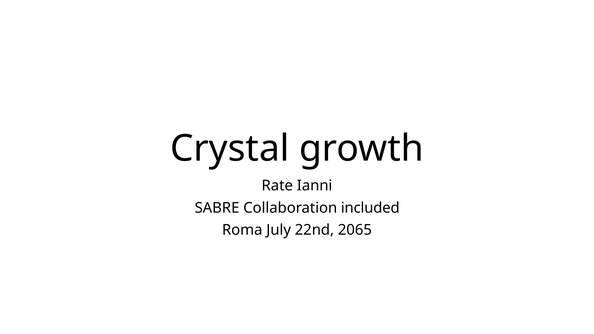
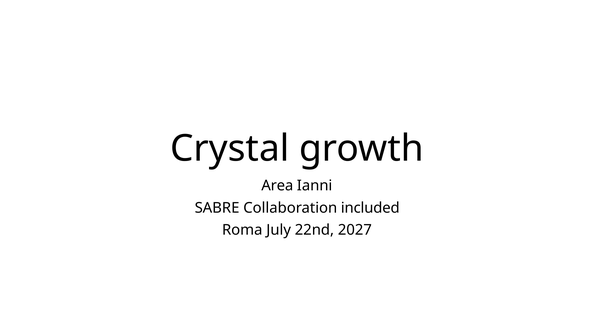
Rate: Rate -> Area (277, 186)
2065: 2065 -> 2027 (355, 230)
